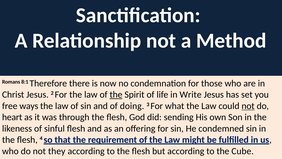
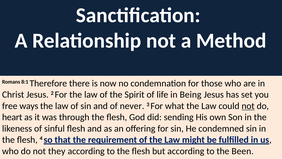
the underline: present -> none (116, 94)
Write: Write -> Being (191, 94)
doing: doing -> never (132, 106)
Cube: Cube -> Been (243, 151)
